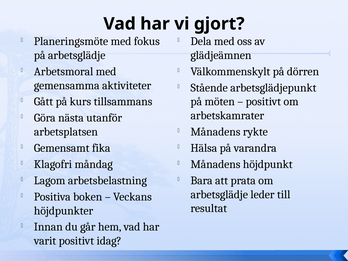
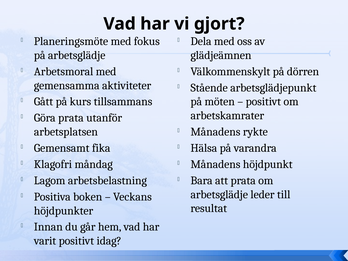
Göra nästa: nästa -> prata (71, 118)
